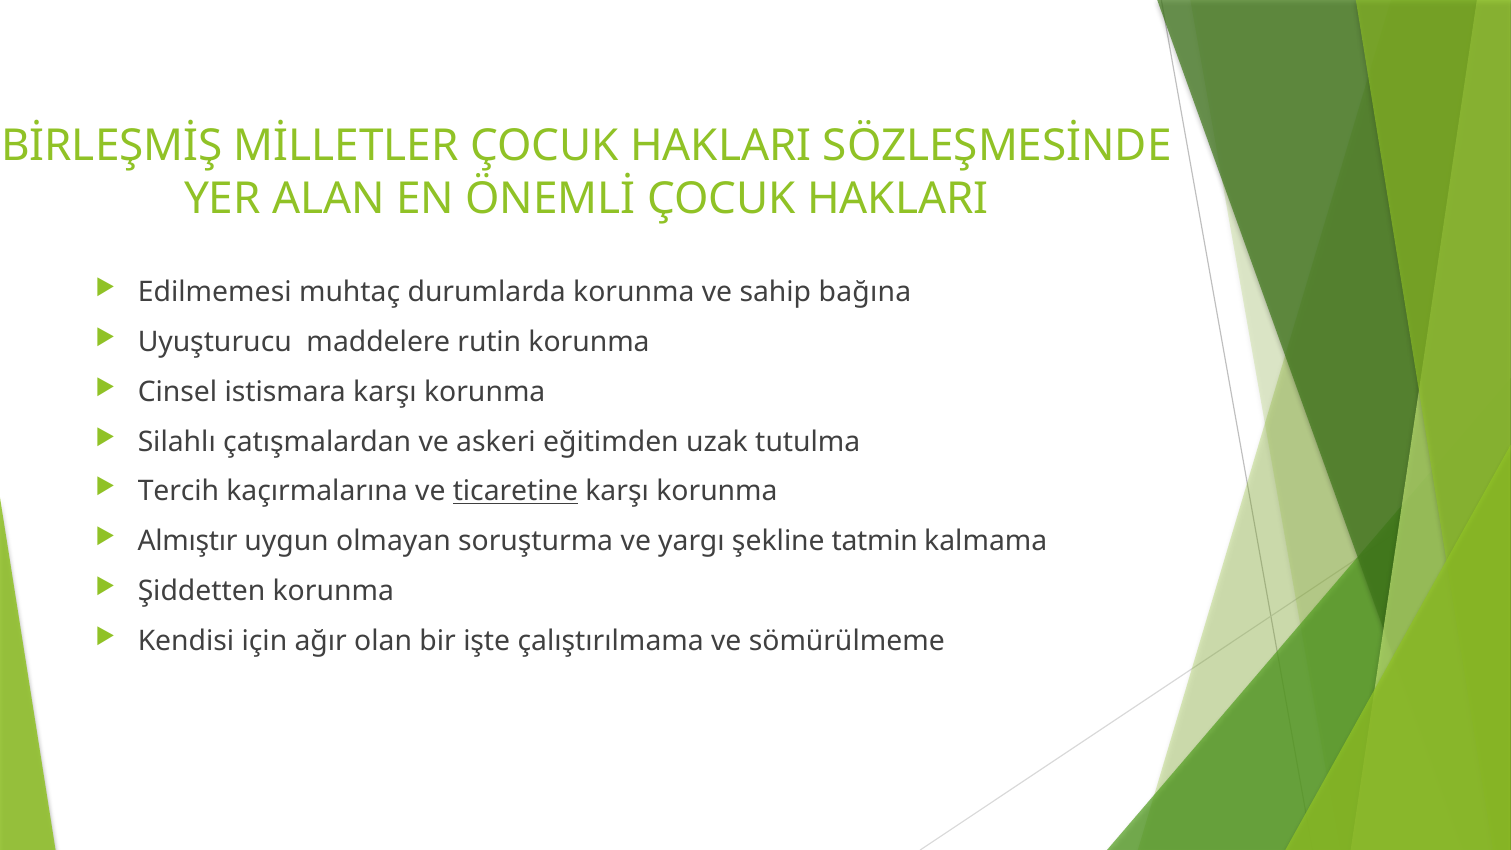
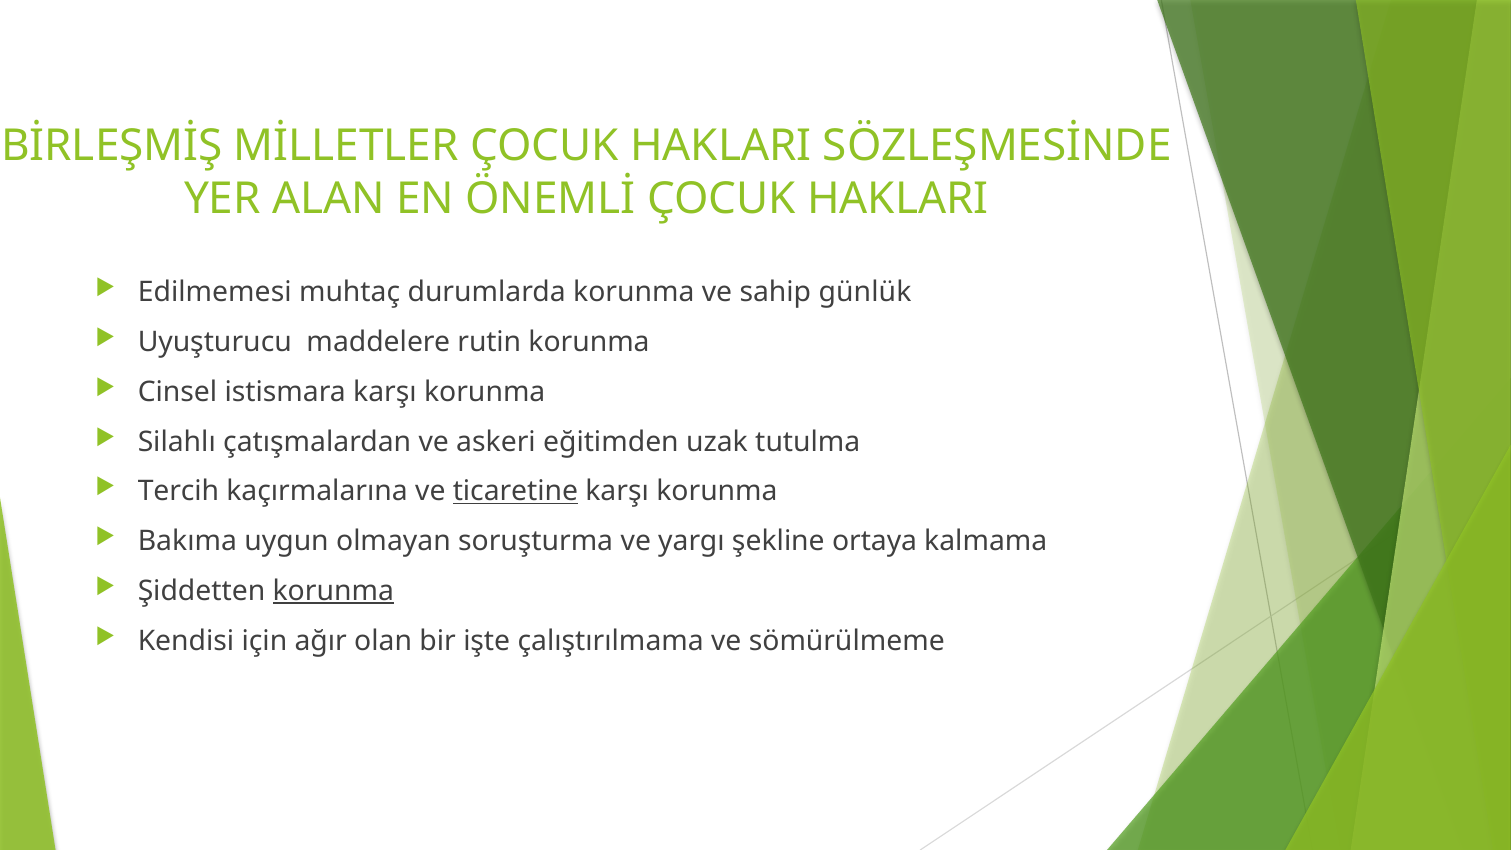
bağına: bağına -> günlük (865, 292)
Almıştır: Almıştır -> Bakıma (187, 541)
tatmin: tatmin -> ortaya (875, 541)
korunma underline: none -> present (333, 591)
